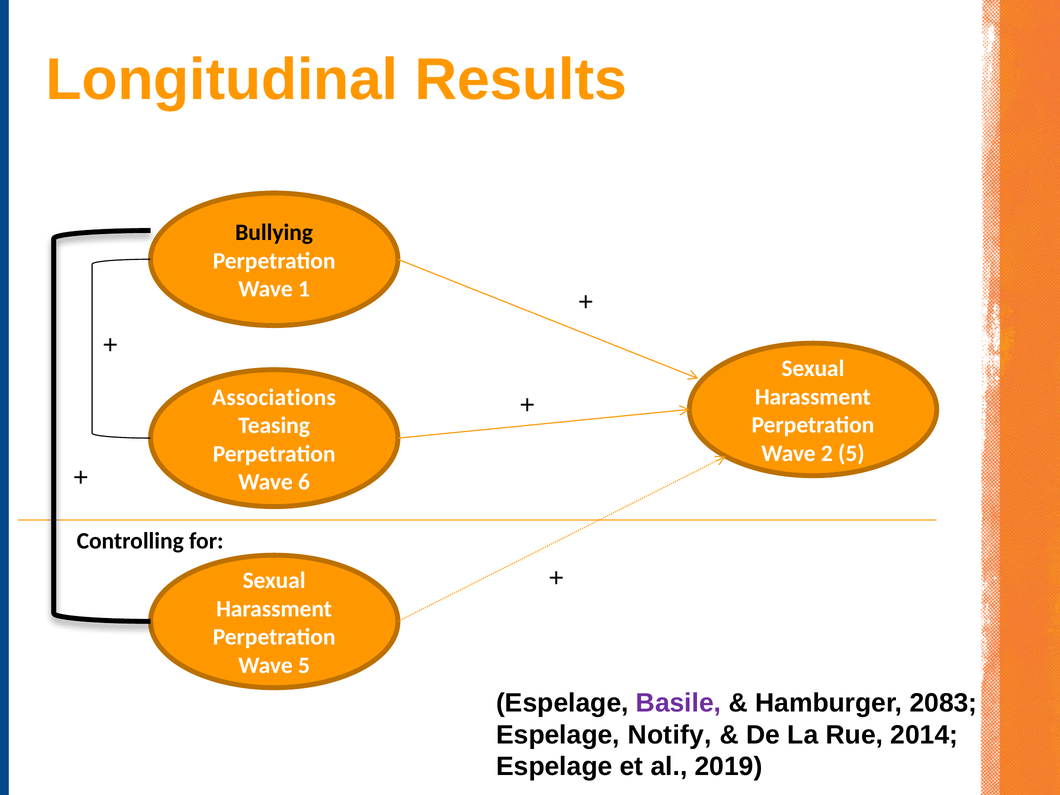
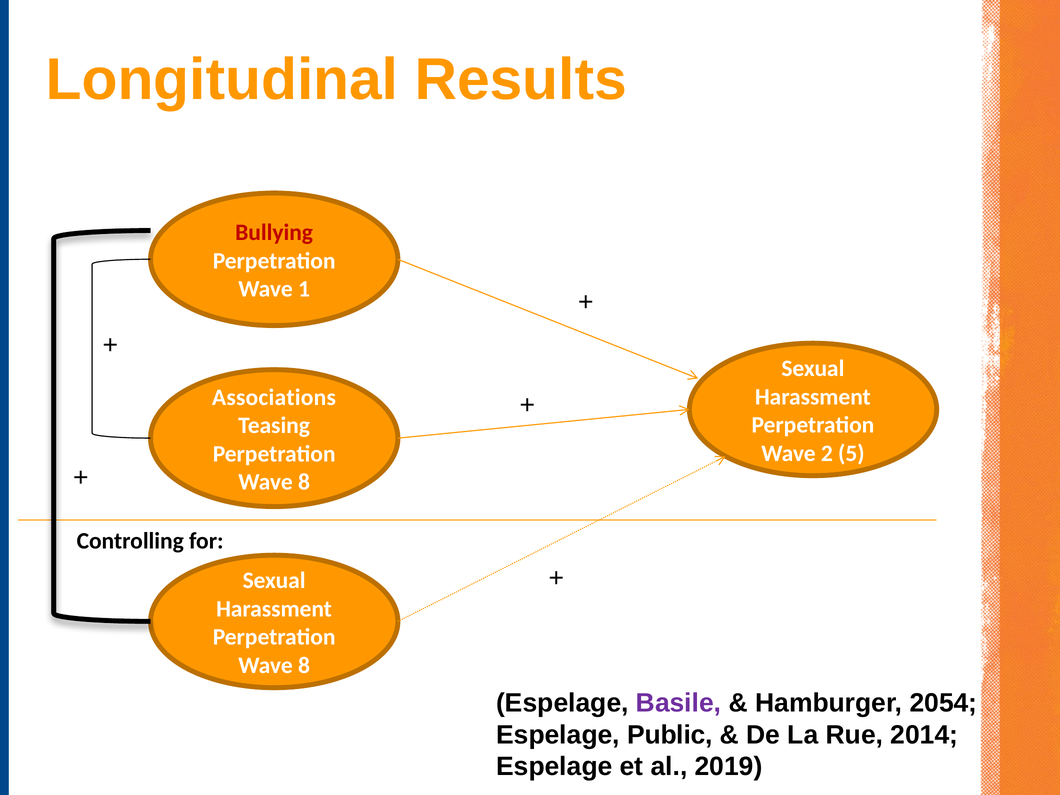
Bullying colour: black -> red (274, 233)
6: 6 -> 8 (304, 482)
5: 5 -> 8 (304, 665)
2083: 2083 -> 2054 (943, 703)
Notify: Notify -> Public (670, 735)
